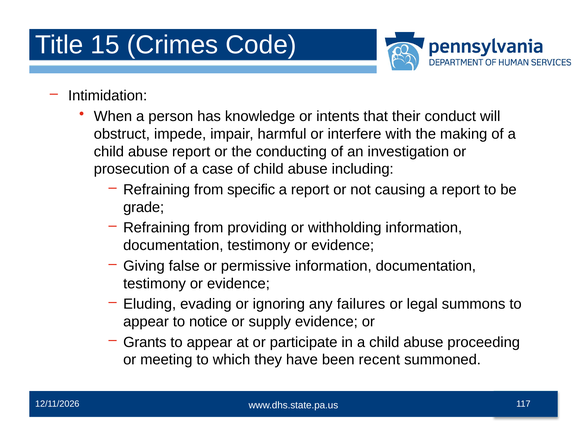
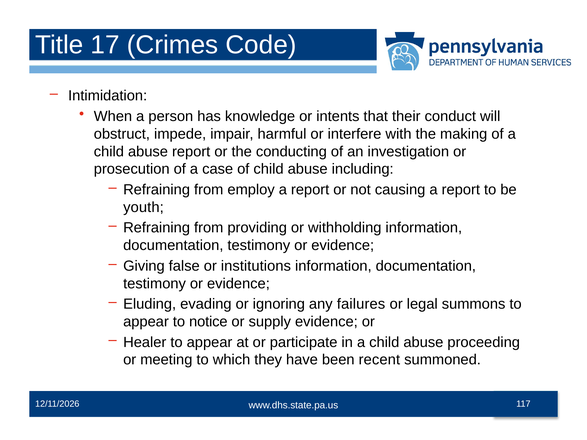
15: 15 -> 17 (105, 45)
specific: specific -> employ (251, 190)
grade: grade -> youth (143, 207)
permissive: permissive -> institutions (256, 266)
Grants: Grants -> Healer (145, 342)
